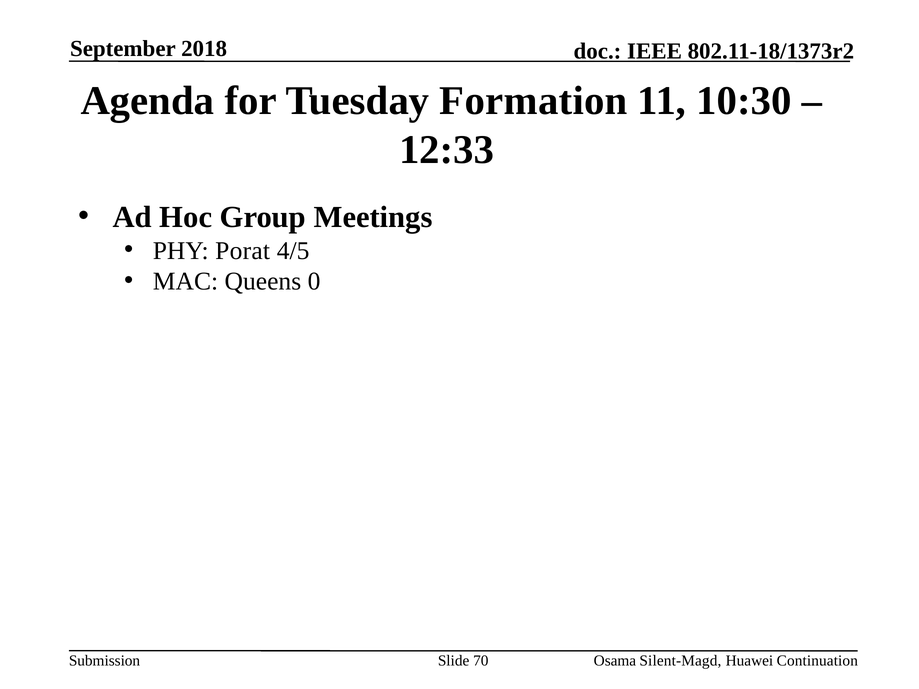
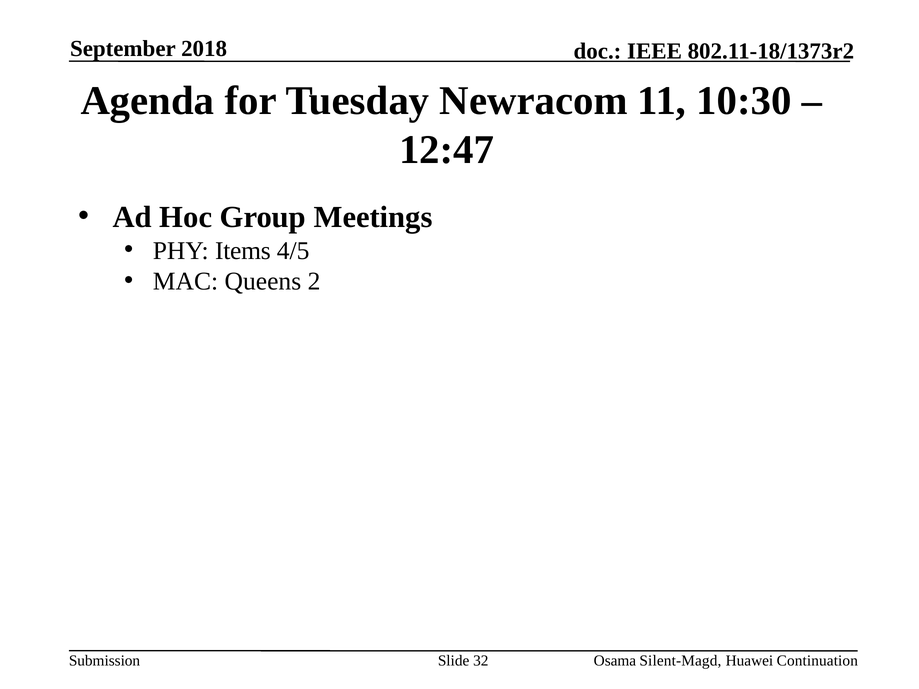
Formation: Formation -> Newracom (534, 101)
12:33: 12:33 -> 12:47 (447, 150)
Porat: Porat -> Items (243, 251)
0: 0 -> 2 (314, 282)
70: 70 -> 32 (481, 661)
